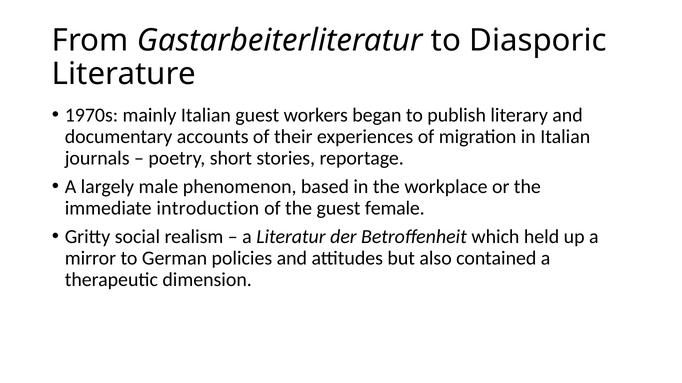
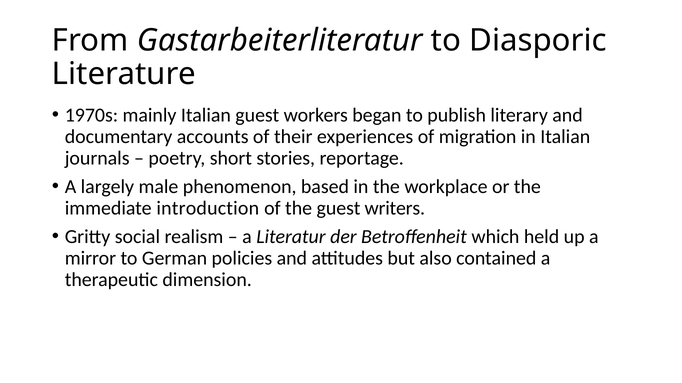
female: female -> writers (395, 208)
